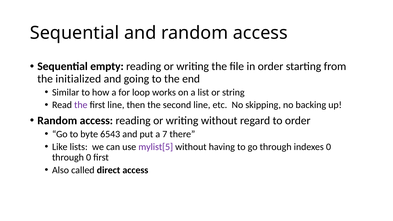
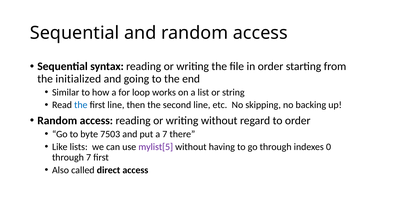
empty: empty -> syntax (107, 66)
the colour: purple -> blue (81, 105)
6543: 6543 -> 7503 (110, 134)
through 0: 0 -> 7 (89, 157)
